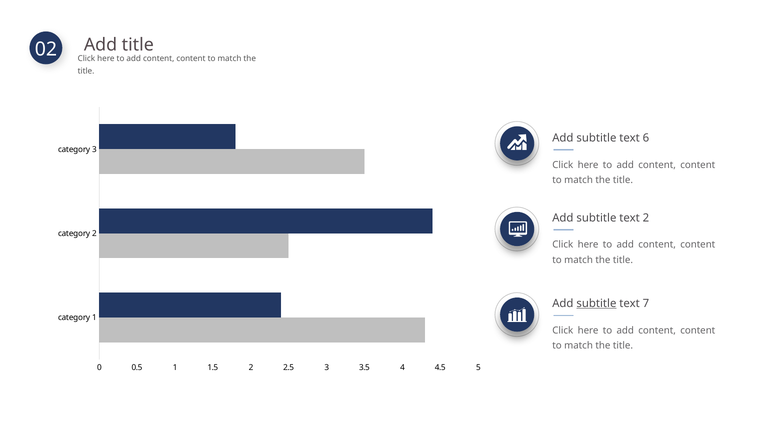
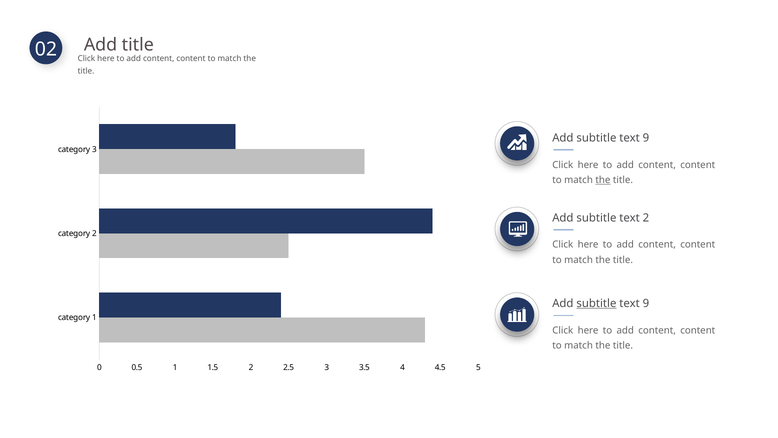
6: 6 -> 9 (646, 138)
the underline: none -> present (603, 180)
7: 7 -> 9 (646, 303)
